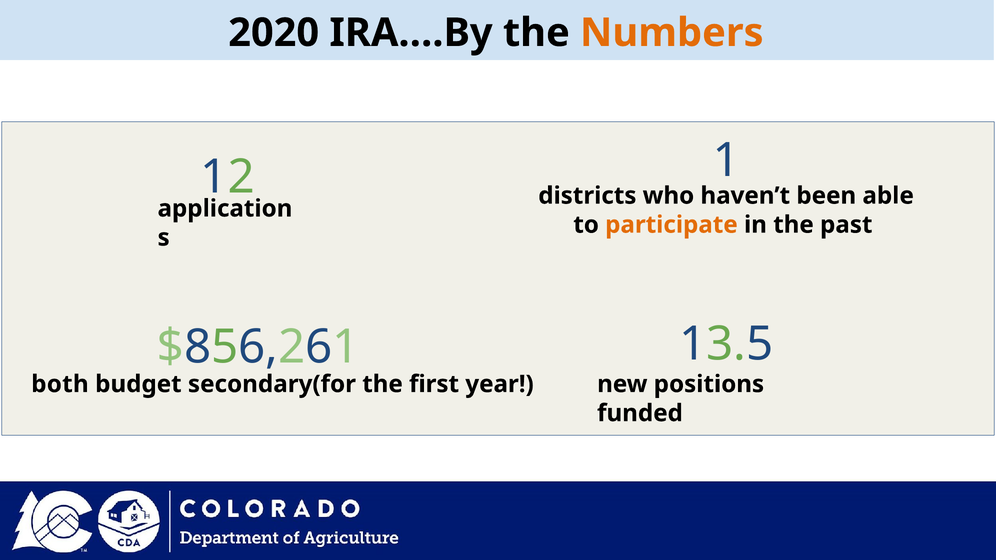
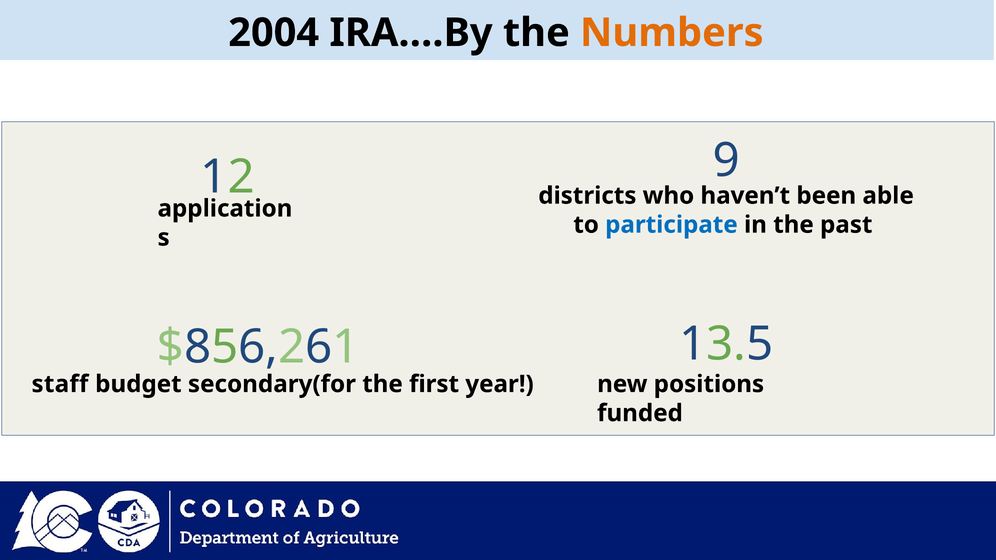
2020: 2020 -> 2004 (274, 33)
1: 1 -> 9 (726, 161)
participate colour: orange -> blue (671, 225)
both: both -> staff (60, 384)
